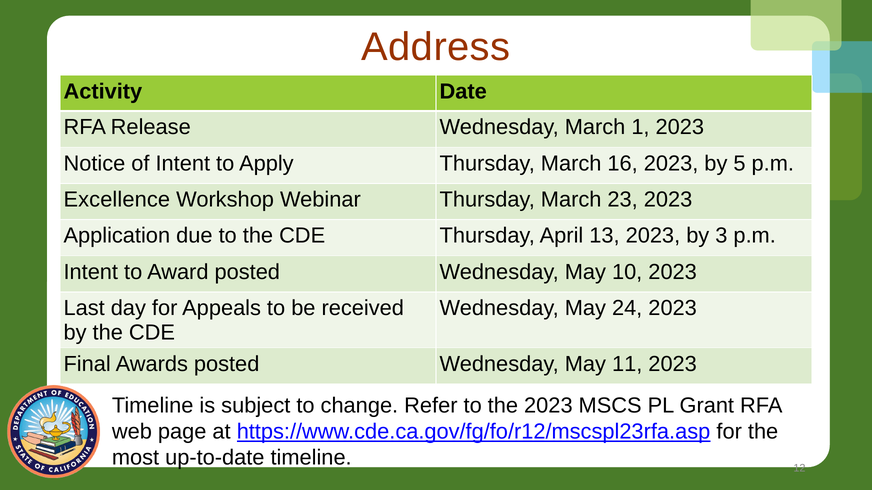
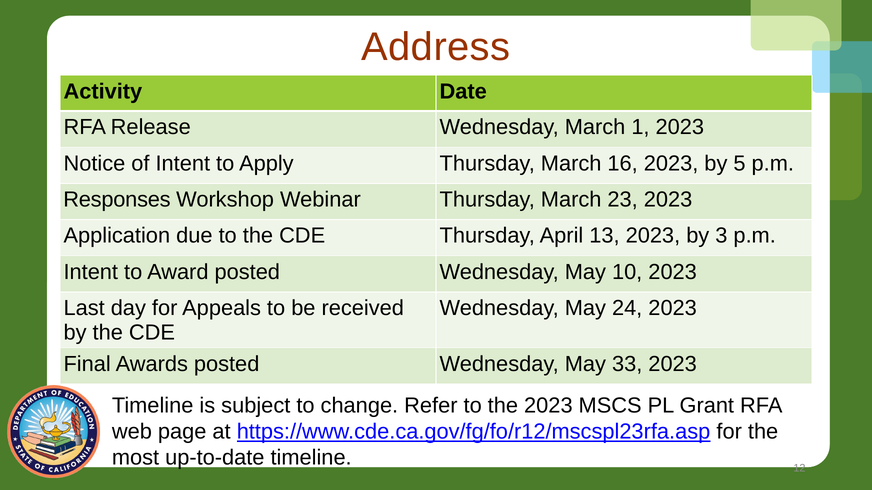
Excellence: Excellence -> Responses (117, 200)
11: 11 -> 33 (627, 364)
